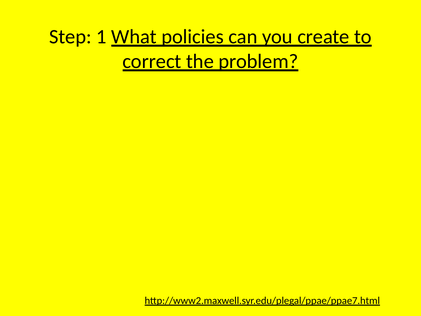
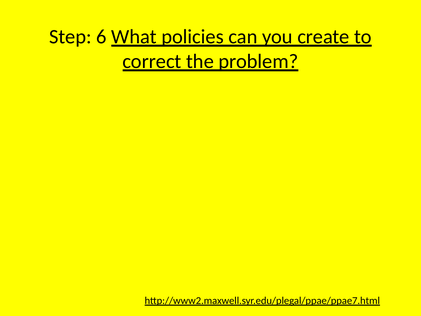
1: 1 -> 6 (101, 37)
